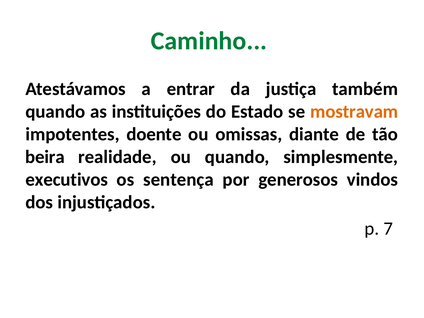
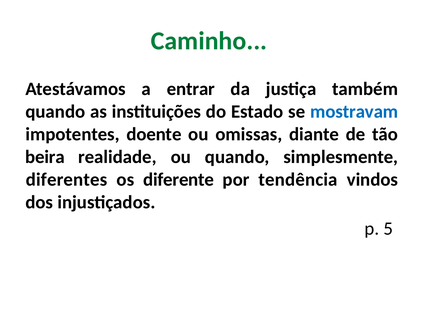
mostravam colour: orange -> blue (354, 112)
executivos: executivos -> diferentes (67, 180)
sentença: sentença -> diferente (179, 180)
generosos: generosos -> tendência (298, 180)
7: 7 -> 5 (388, 229)
